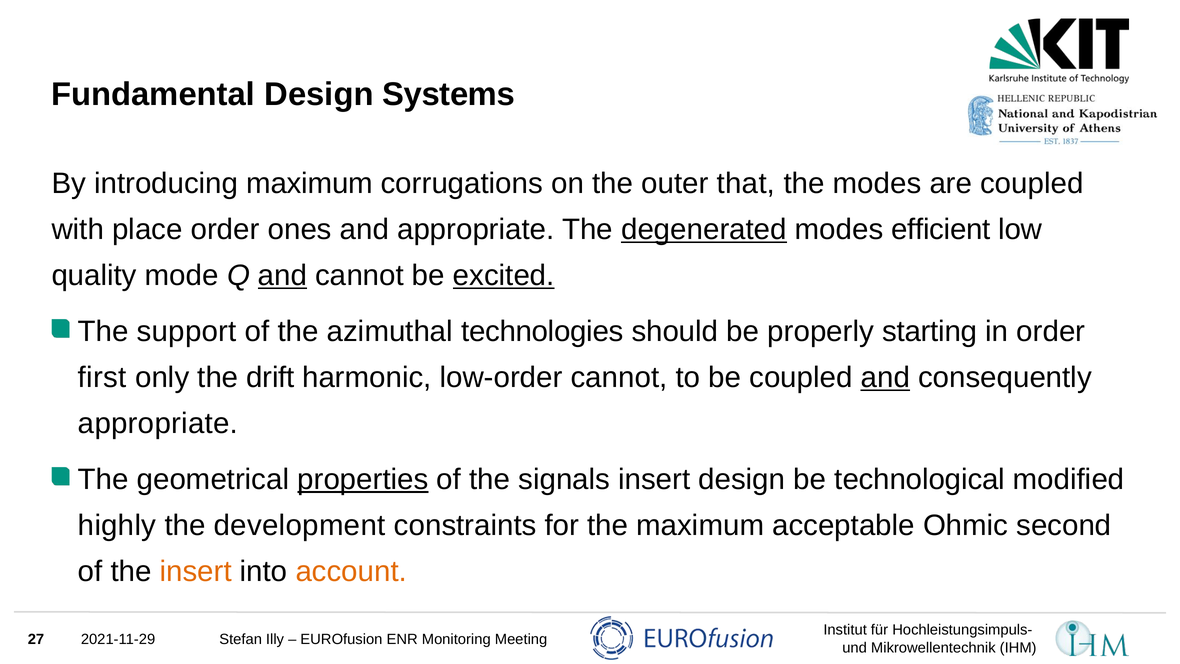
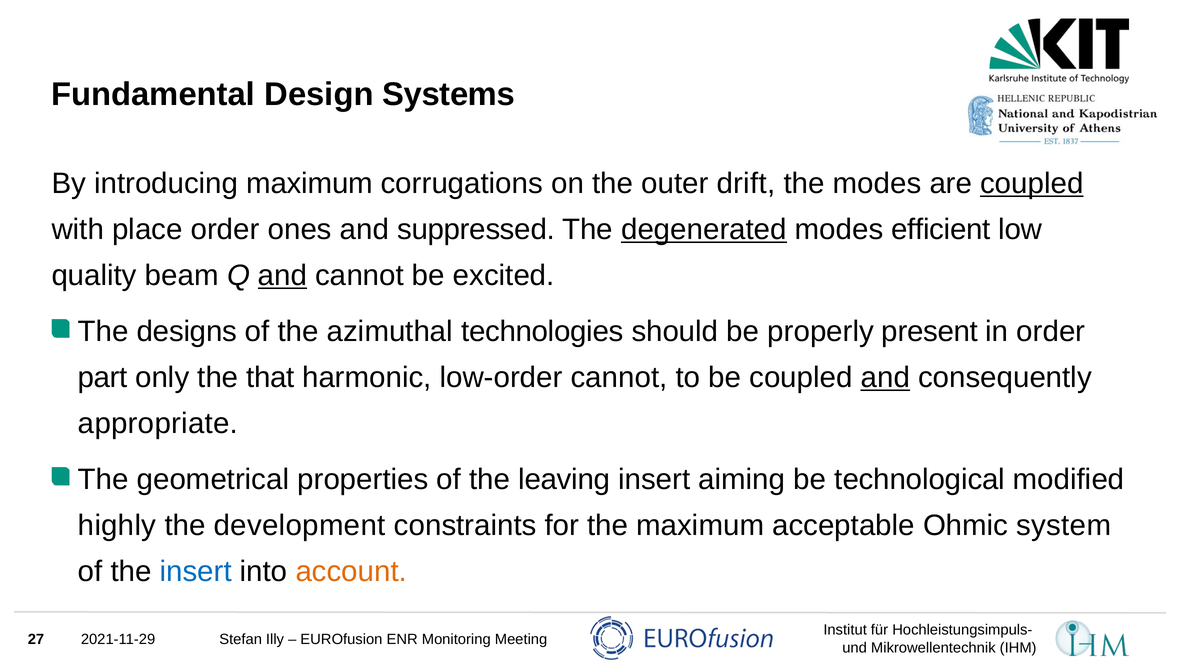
that: that -> drift (746, 184)
coupled underline: none -> present (1032, 184)
and appropriate: appropriate -> suppressed (476, 230)
mode: mode -> beam (182, 276)
excited underline: present -> none (504, 276)
support: support -> designs (187, 331)
starting: starting -> present (930, 331)
first: first -> part (103, 377)
drift: drift -> that (270, 377)
properties underline: present -> none (363, 479)
signals: signals -> leaving (564, 479)
insert design: design -> aiming (742, 479)
second: second -> system (1064, 525)
insert colour: orange -> blue (196, 571)
